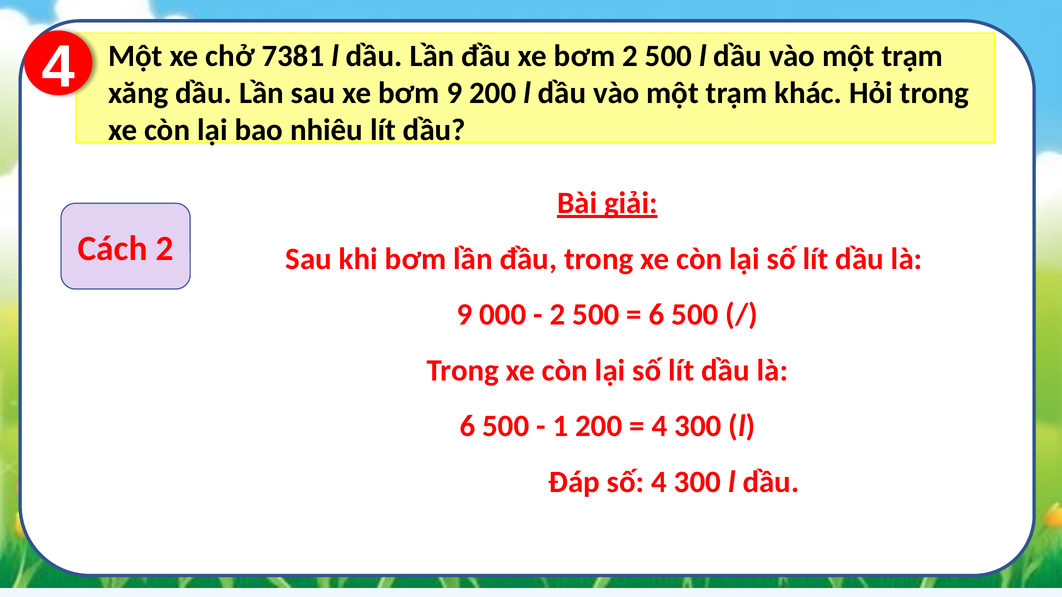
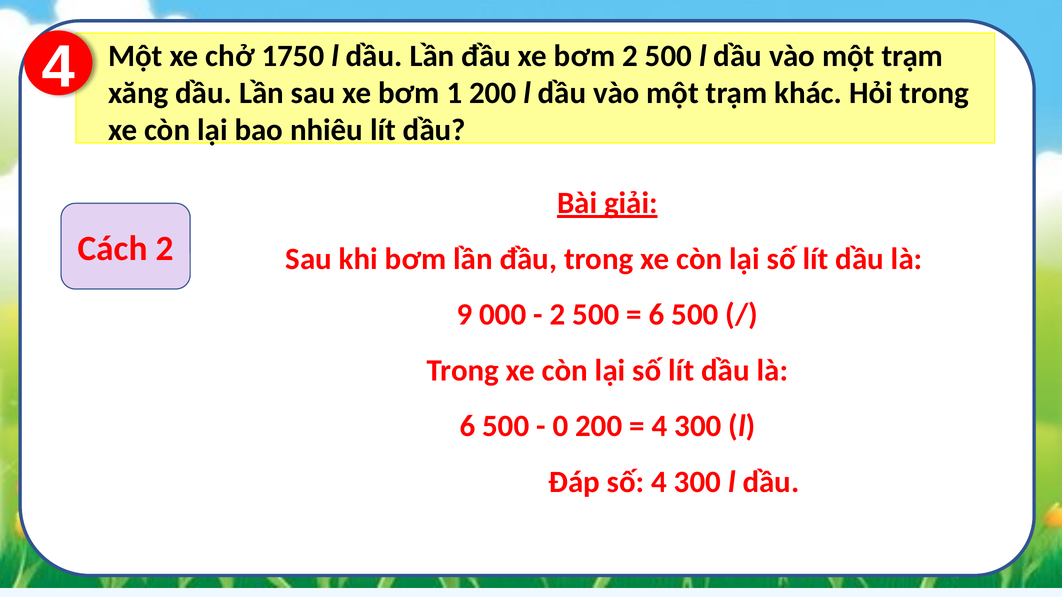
7381: 7381 -> 1750 (293, 56)
bơm 9: 9 -> 1 (454, 93)
1: 1 -> 0 (560, 426)
